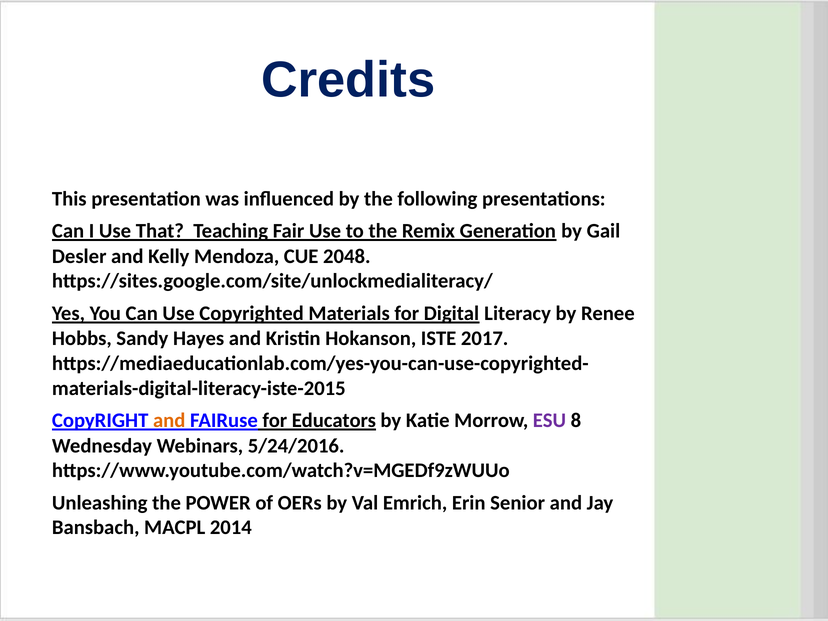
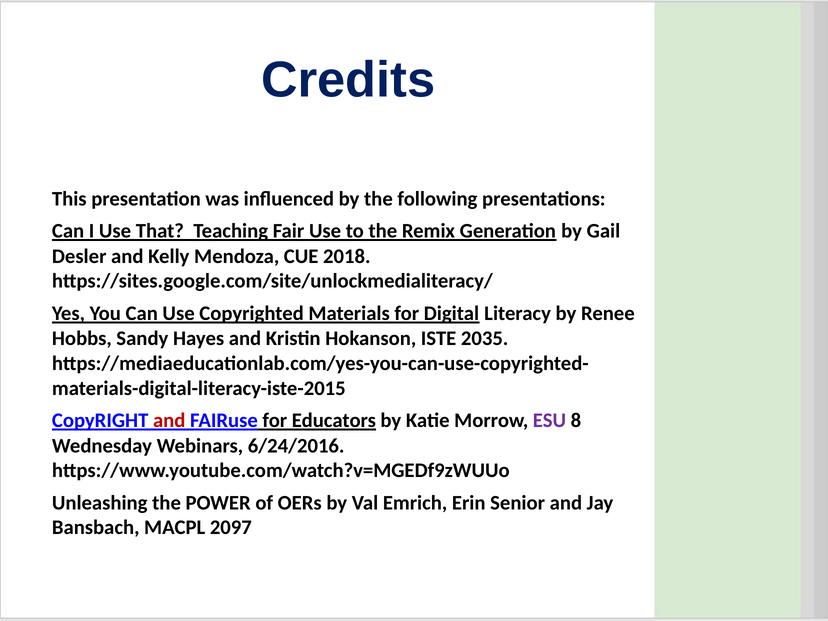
2048: 2048 -> 2018 (347, 256)
2017: 2017 -> 2035 (485, 339)
and colour: orange -> red (169, 420)
5/24/2016: 5/24/2016 -> 6/24/2016 (296, 446)
2014: 2014 -> 2097 (231, 528)
